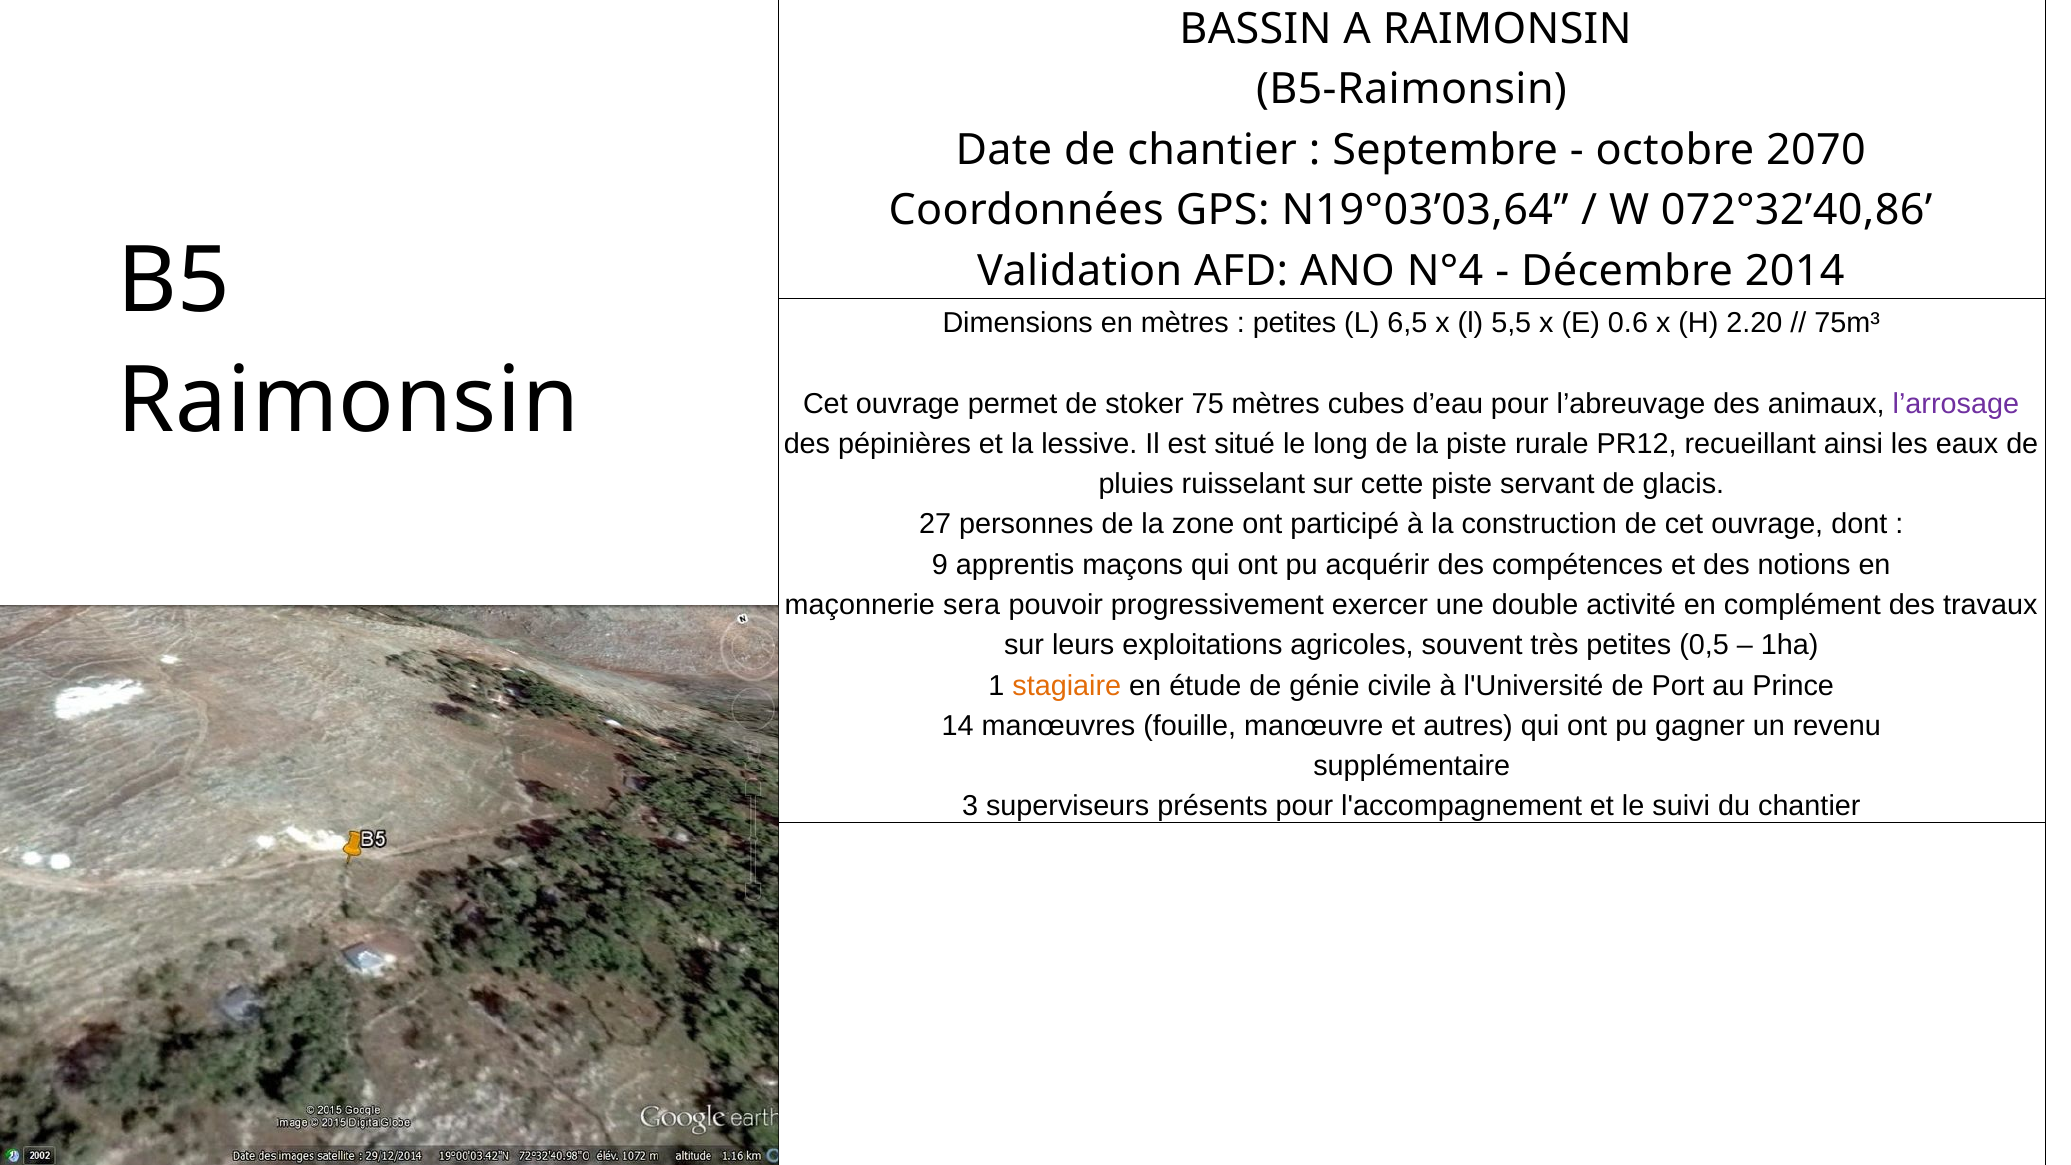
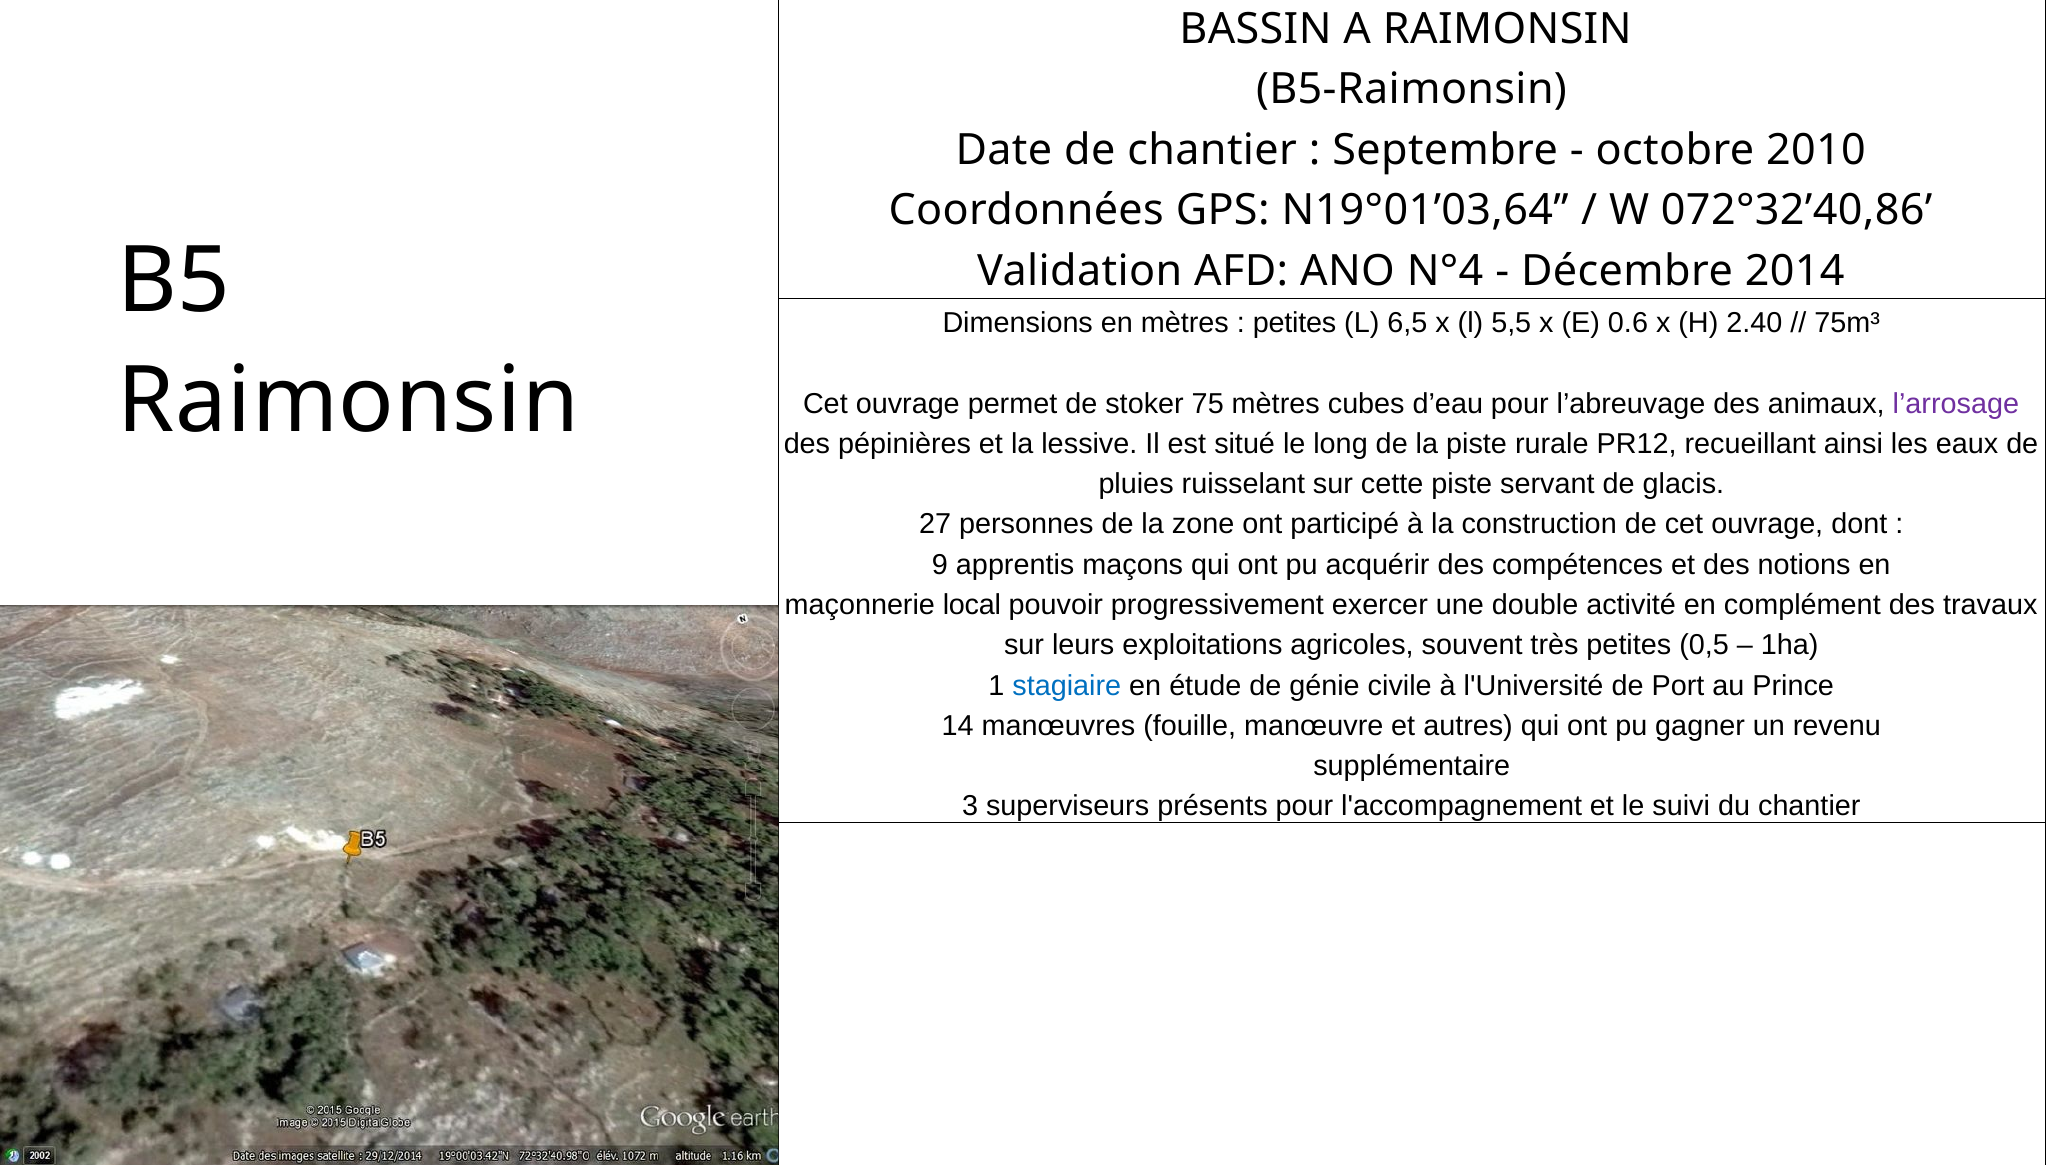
2070: 2070 -> 2010 (1816, 150)
N19°03’03,64: N19°03’03,64 -> N19°01’03,64 (1425, 211)
2.20: 2.20 -> 2.40 (1754, 323)
sera: sera -> local (972, 605)
stagiaire colour: orange -> blue (1067, 686)
